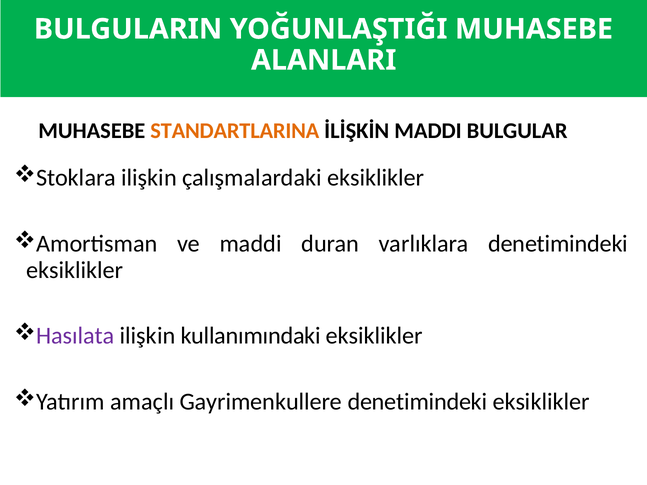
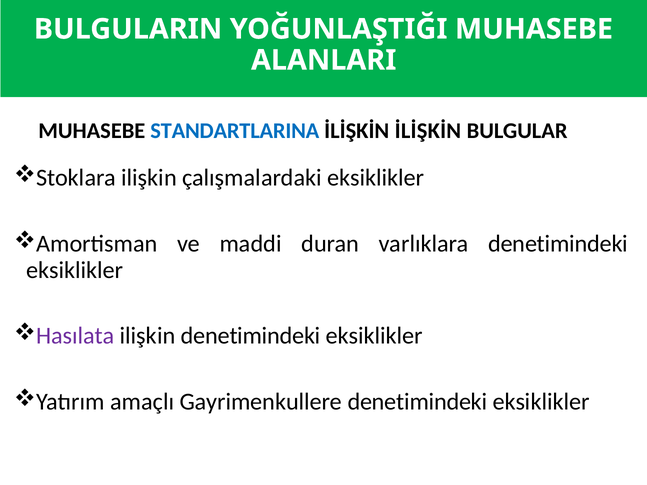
STANDARTLARINA colour: orange -> blue (235, 131)
İLİŞKİN MADDI: MADDI -> İLİŞKİN (428, 131)
ilişkin kullanımındaki: kullanımındaki -> denetimindeki (251, 336)
